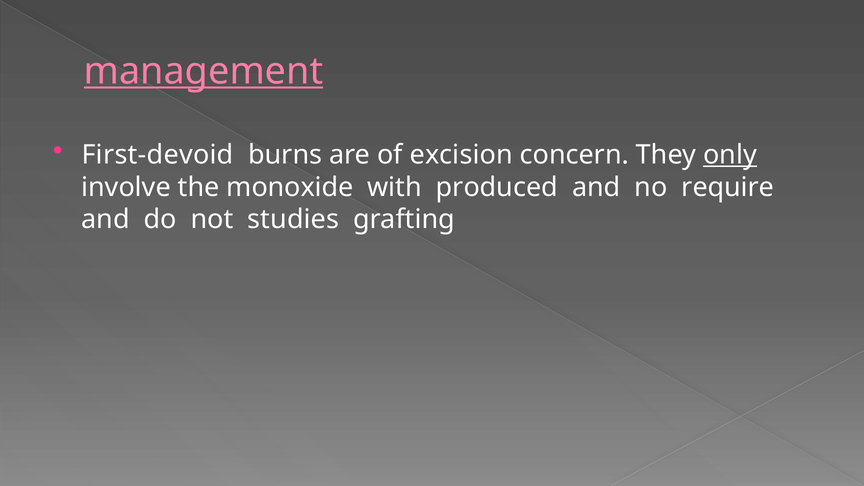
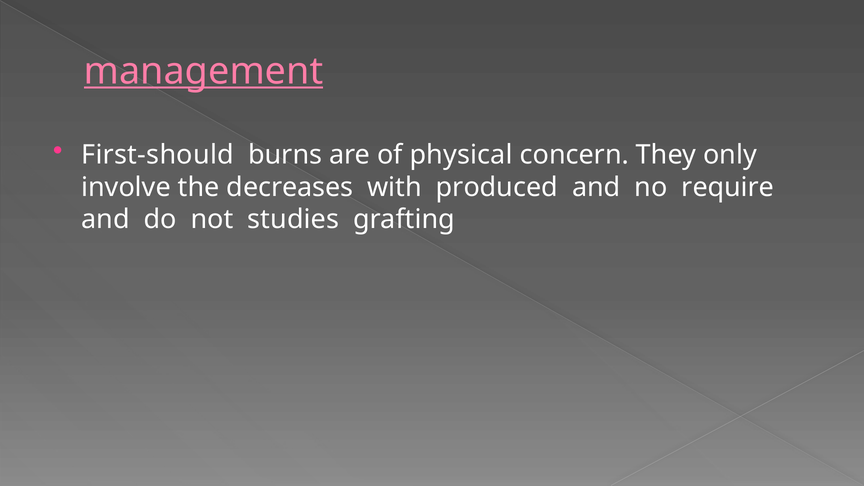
First‐devoid: First‐devoid -> First‐should (158, 155)
excision: excision -> physical (461, 155)
only underline: present -> none (730, 155)
monoxide: monoxide -> decreases (290, 187)
